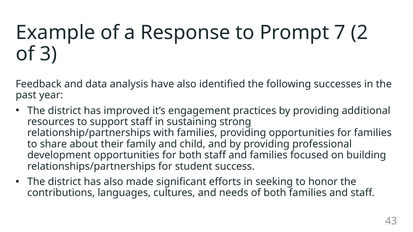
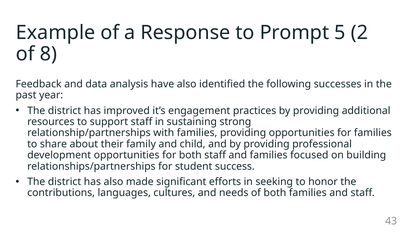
7: 7 -> 5 (340, 33)
3: 3 -> 8 (48, 54)
